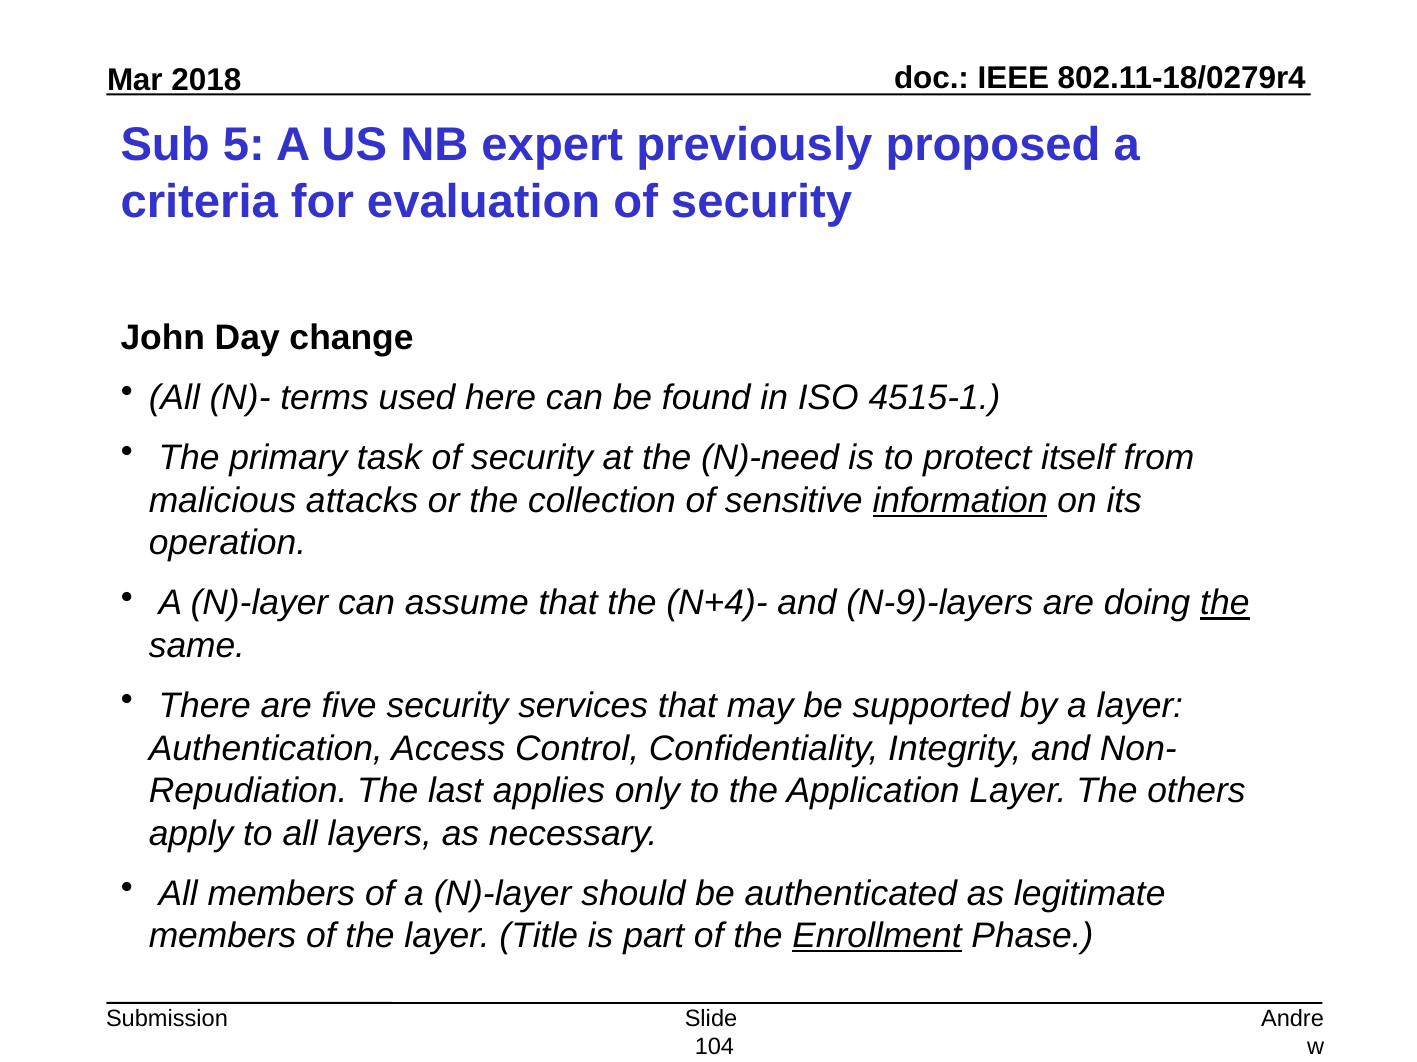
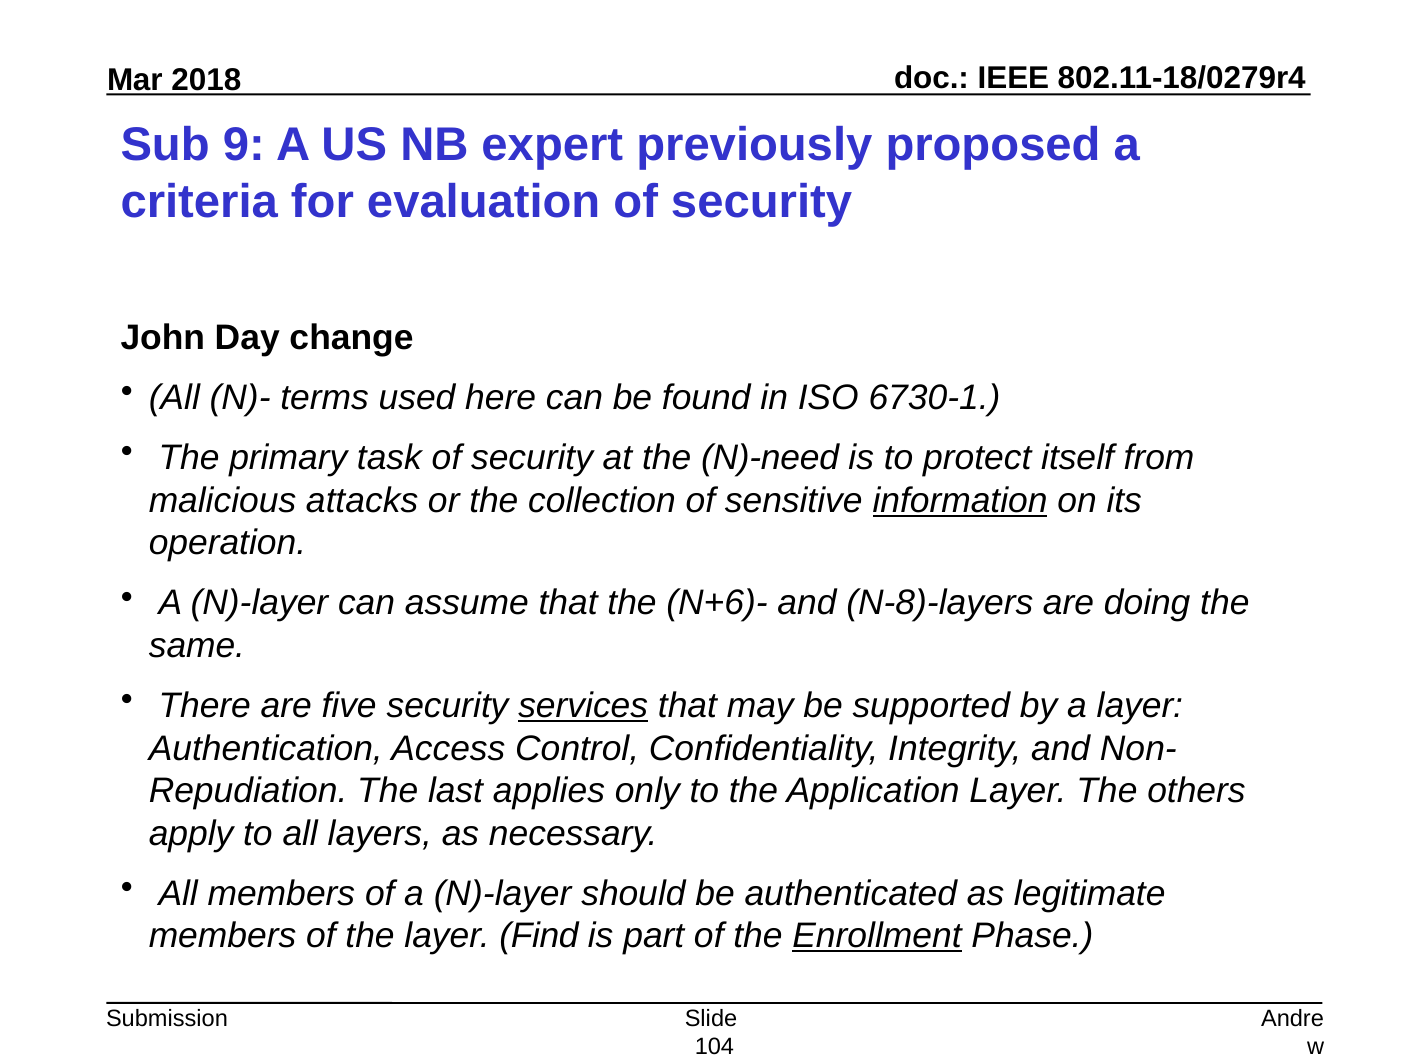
5: 5 -> 9 (244, 145)
4515-1: 4515-1 -> 6730-1 (934, 398)
N+4)-: N+4)- -> N+6)- (717, 604)
N-9)-layers: N-9)-layers -> N-8)-layers (940, 604)
the underline: present -> none (1225, 604)
services underline: none -> present (583, 706)
Title: Title -> Find (539, 937)
